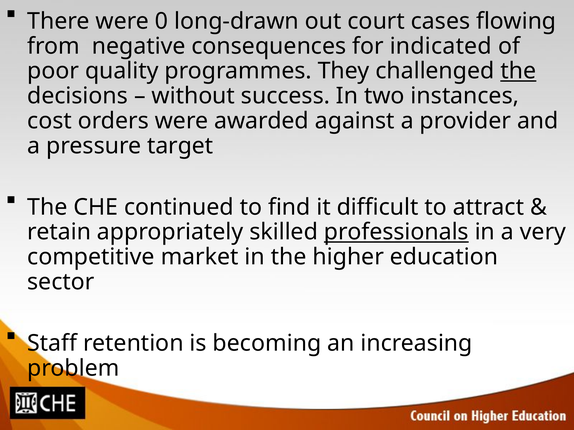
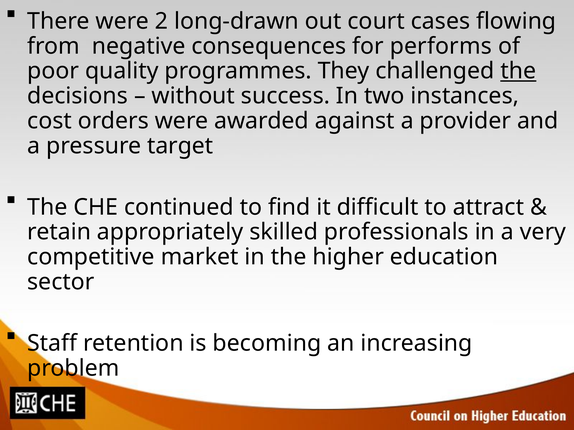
0: 0 -> 2 (162, 21)
indicated: indicated -> performs (441, 46)
professionals underline: present -> none (396, 232)
